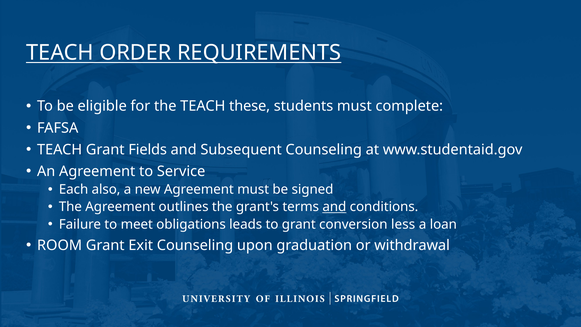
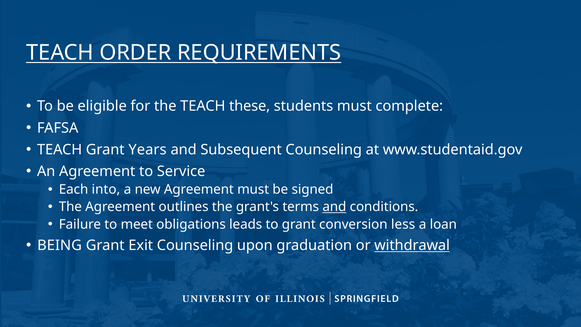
Fields: Fields -> Years (148, 150)
also: also -> into (106, 189)
ROOM: ROOM -> BEING (60, 245)
withdrawal underline: none -> present (412, 245)
